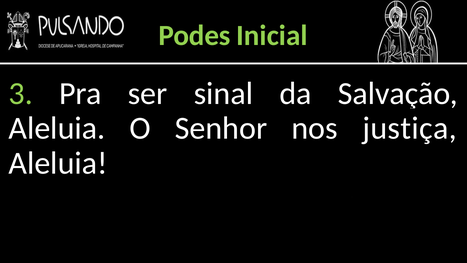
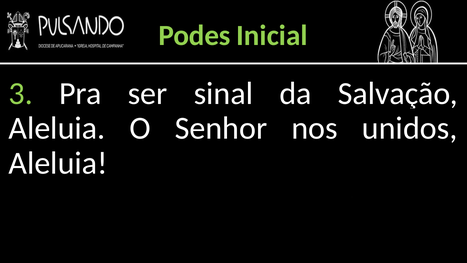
justiça: justiça -> unidos (410, 128)
